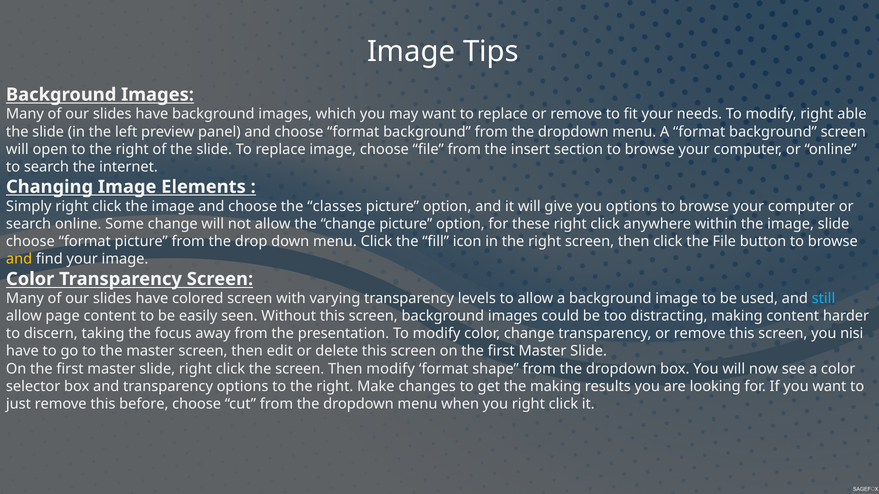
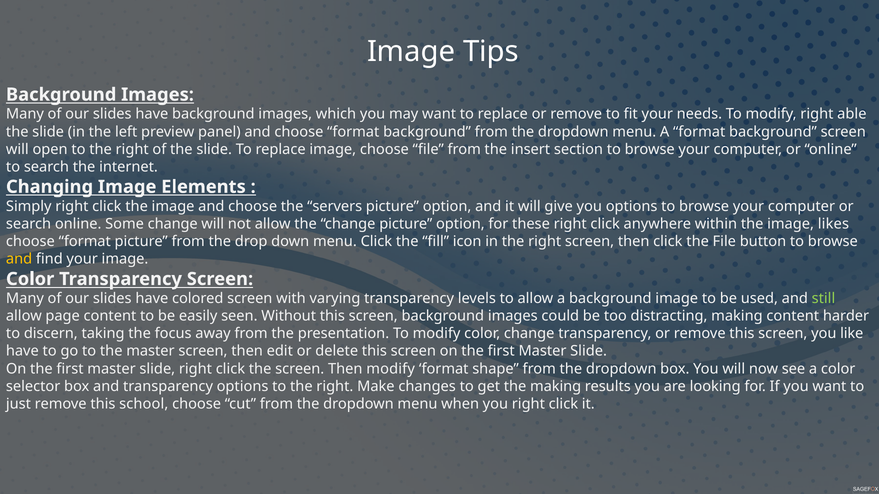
classes: classes -> servers (335, 206)
image slide: slide -> likes (833, 224)
still colour: light blue -> light green (823, 299)
nisi: nisi -> like (852, 334)
before: before -> school (144, 404)
